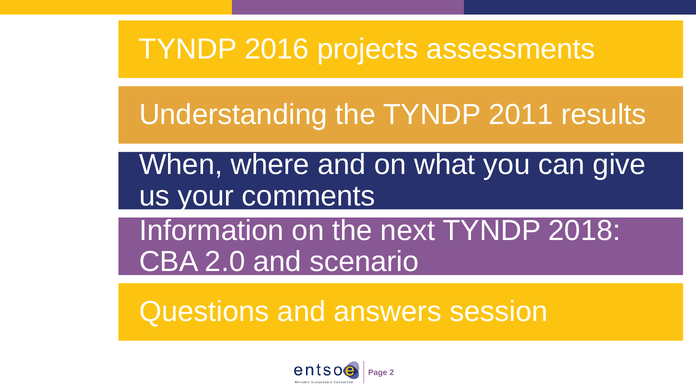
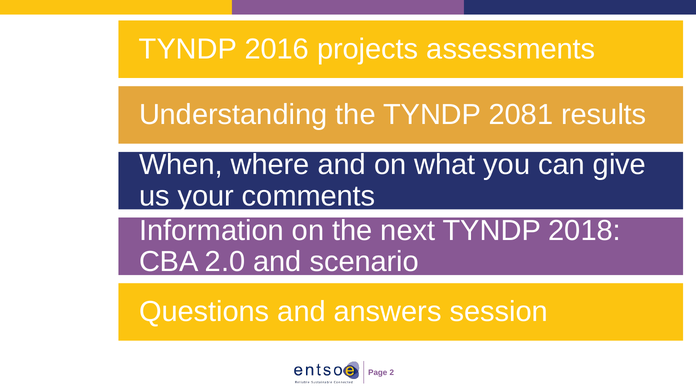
2011: 2011 -> 2081 (521, 115)
